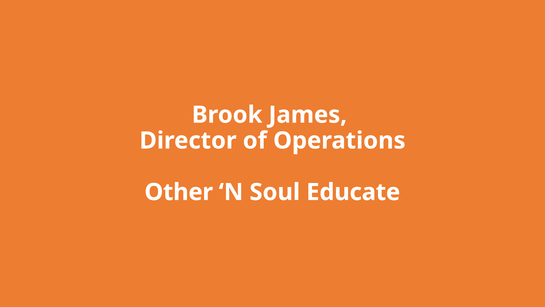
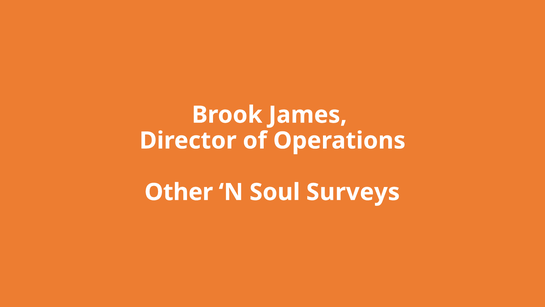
Educate: Educate -> Surveys (353, 192)
